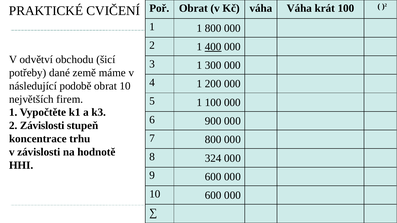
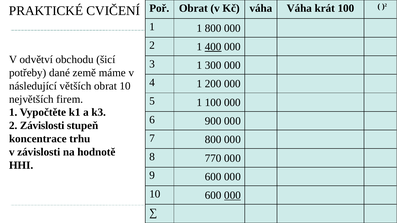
podobě: podobě -> větších (75, 86)
324: 324 -> 770 (213, 158)
000 underline: none -> present (233, 196)
